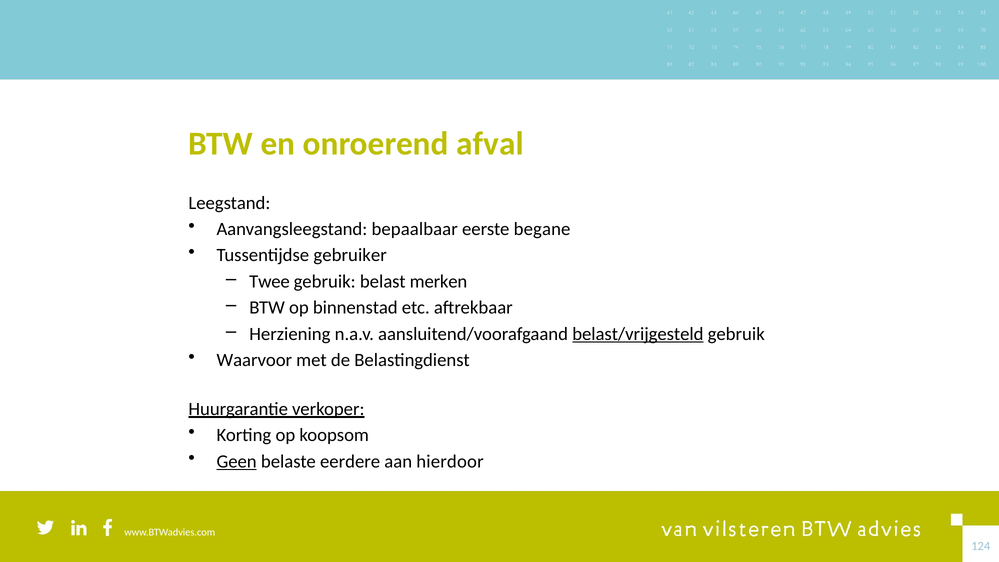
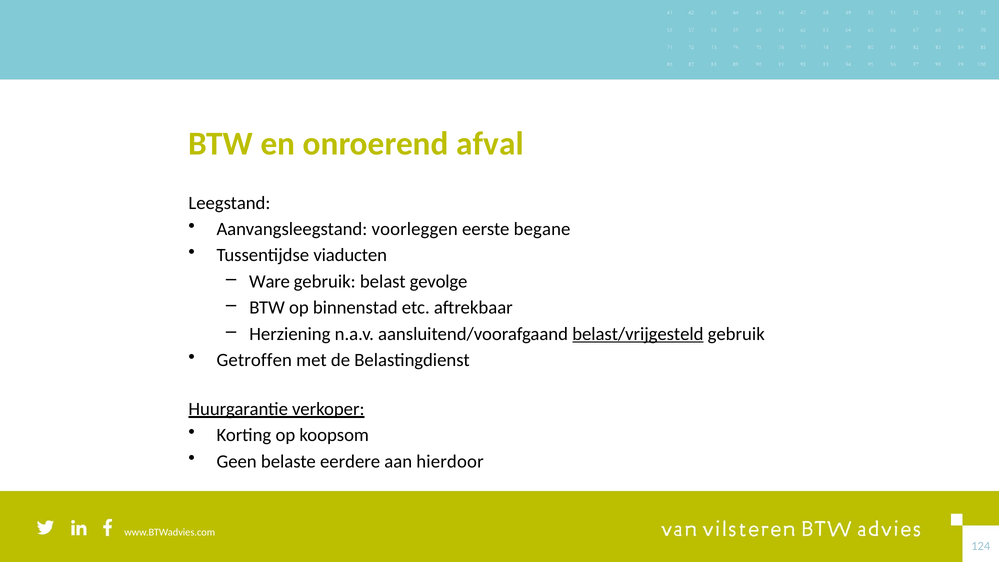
bepaalbaar: bepaalbaar -> voorleggen (415, 229)
gebruiker: gebruiker -> viaducten (350, 255)
Twee: Twee -> Ware (269, 282)
merken: merken -> gevolge (438, 282)
Waarvoor: Waarvoor -> Getroffen (254, 360)
Geen underline: present -> none (237, 461)
